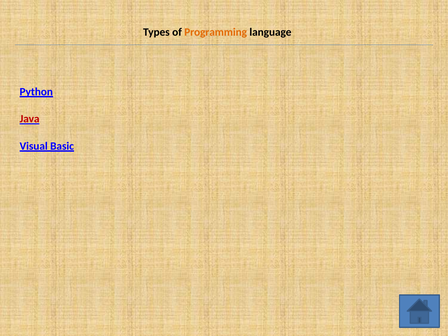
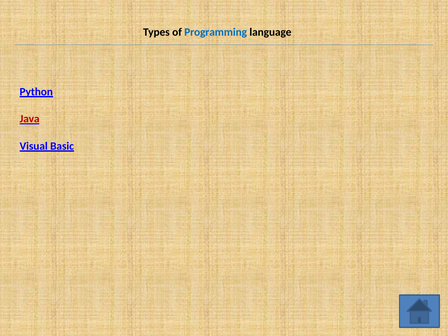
Programming colour: orange -> blue (216, 32)
